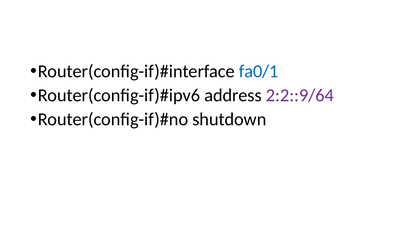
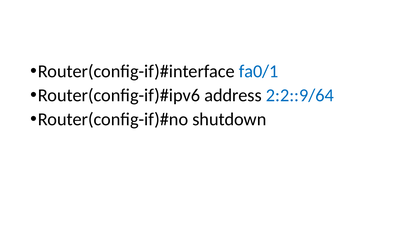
2:2::9/64 colour: purple -> blue (300, 95)
